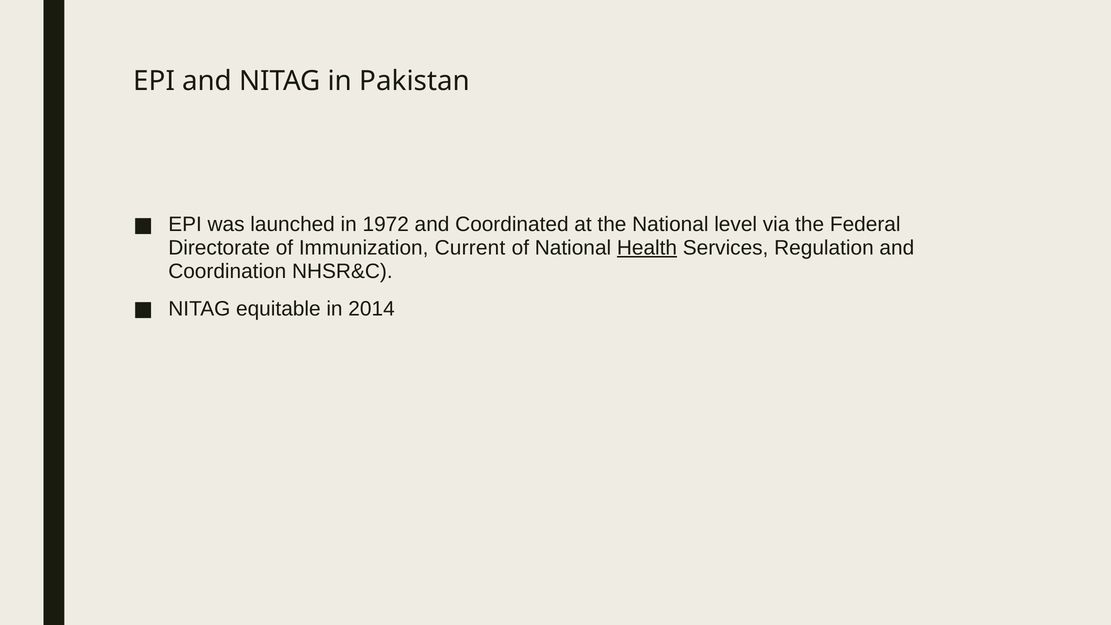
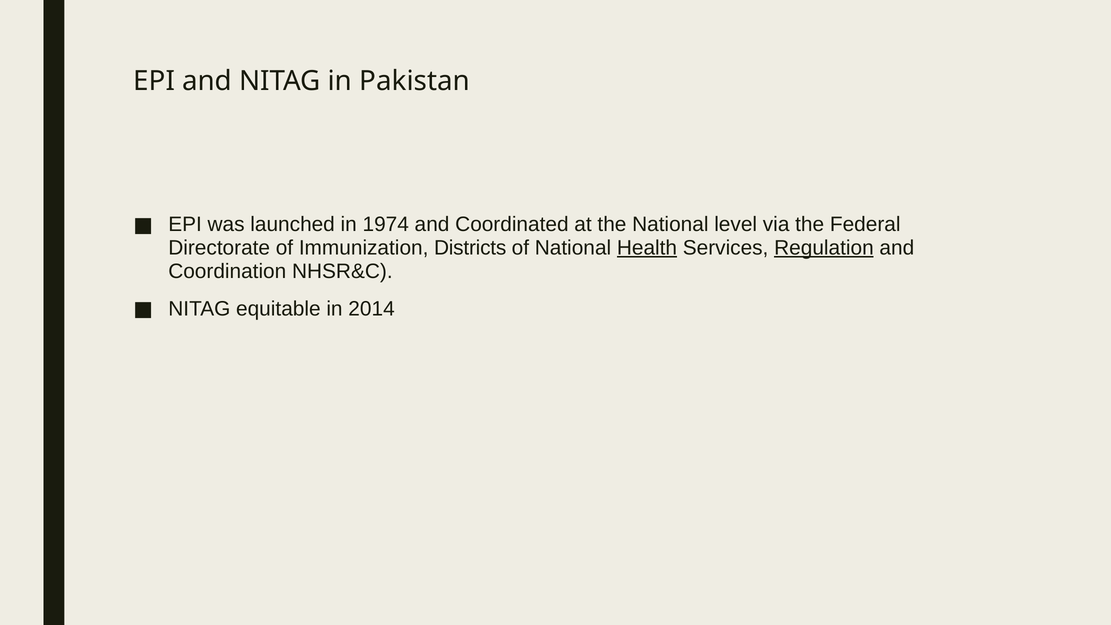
1972: 1972 -> 1974 (386, 224)
Current: Current -> Districts (470, 248)
Regulation underline: none -> present (824, 248)
